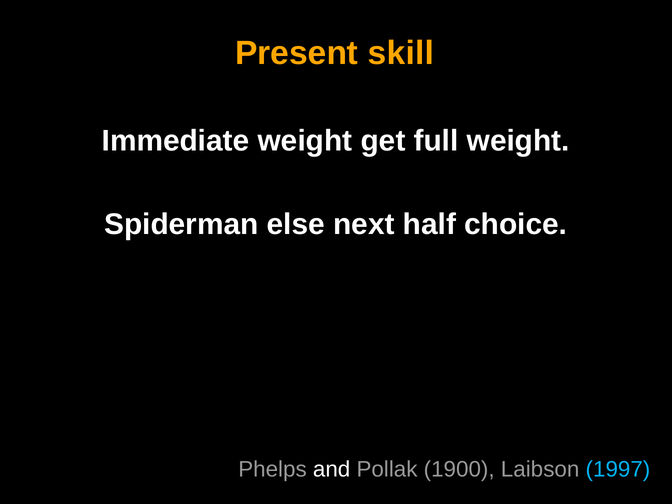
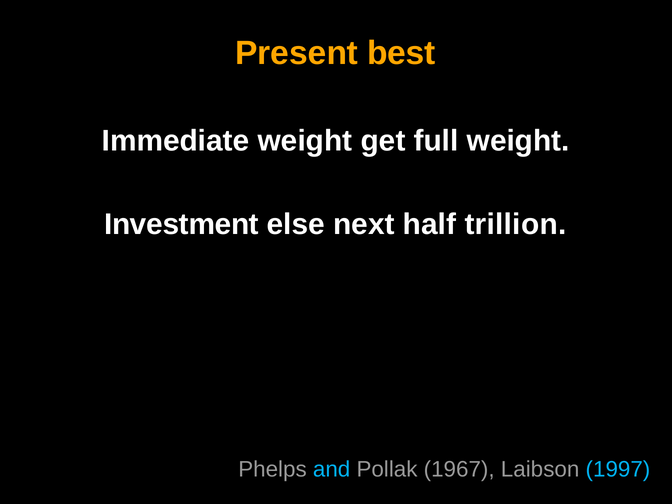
skill: skill -> best (401, 53)
Spiderman: Spiderman -> Investment (181, 225)
choice: choice -> trillion (516, 225)
and colour: white -> light blue (332, 469)
1900: 1900 -> 1967 (459, 469)
